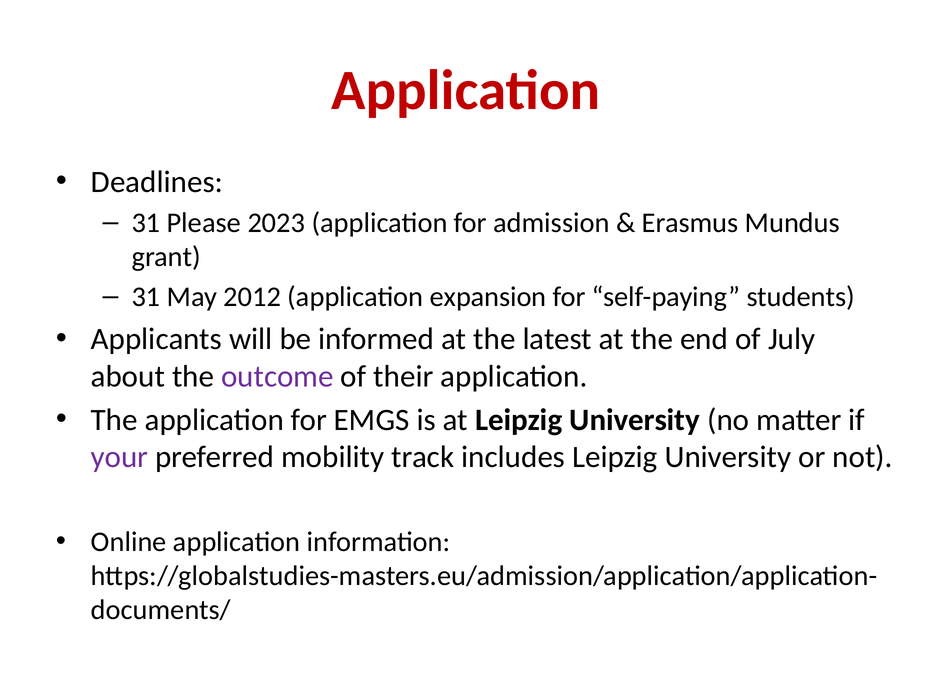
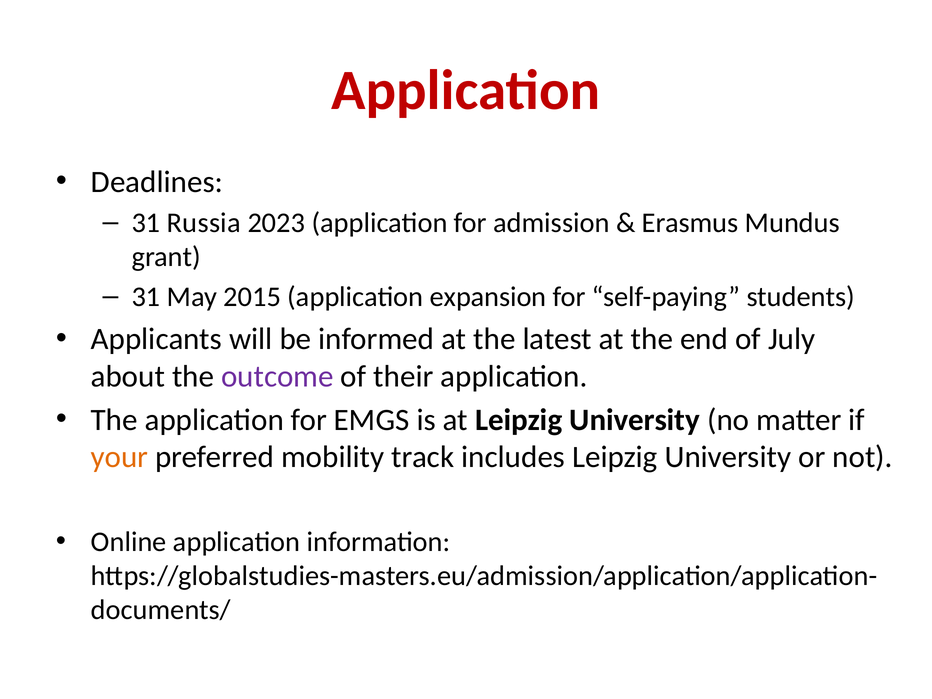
Please: Please -> Russia (204, 223)
2012: 2012 -> 2015 (252, 297)
your colour: purple -> orange (120, 457)
